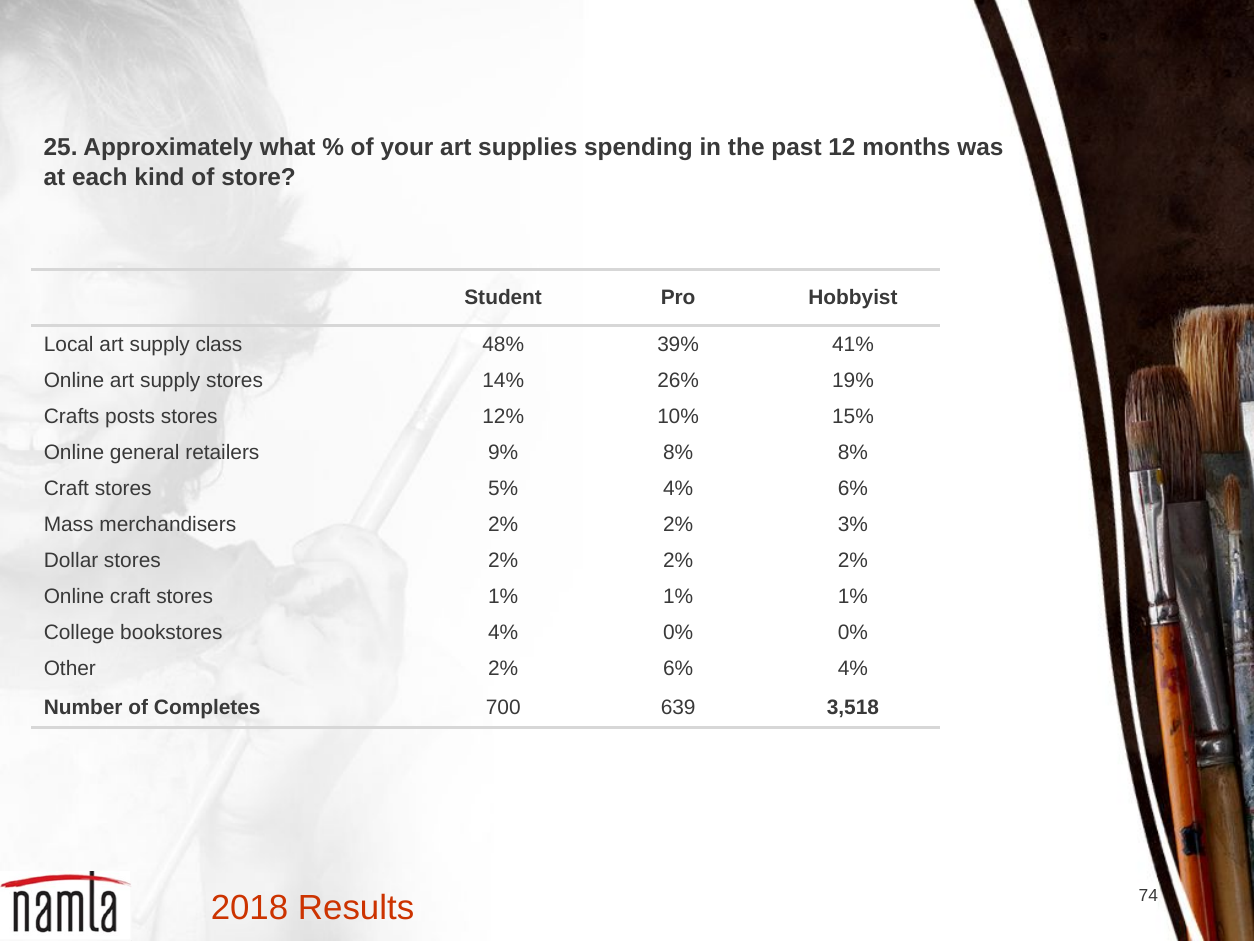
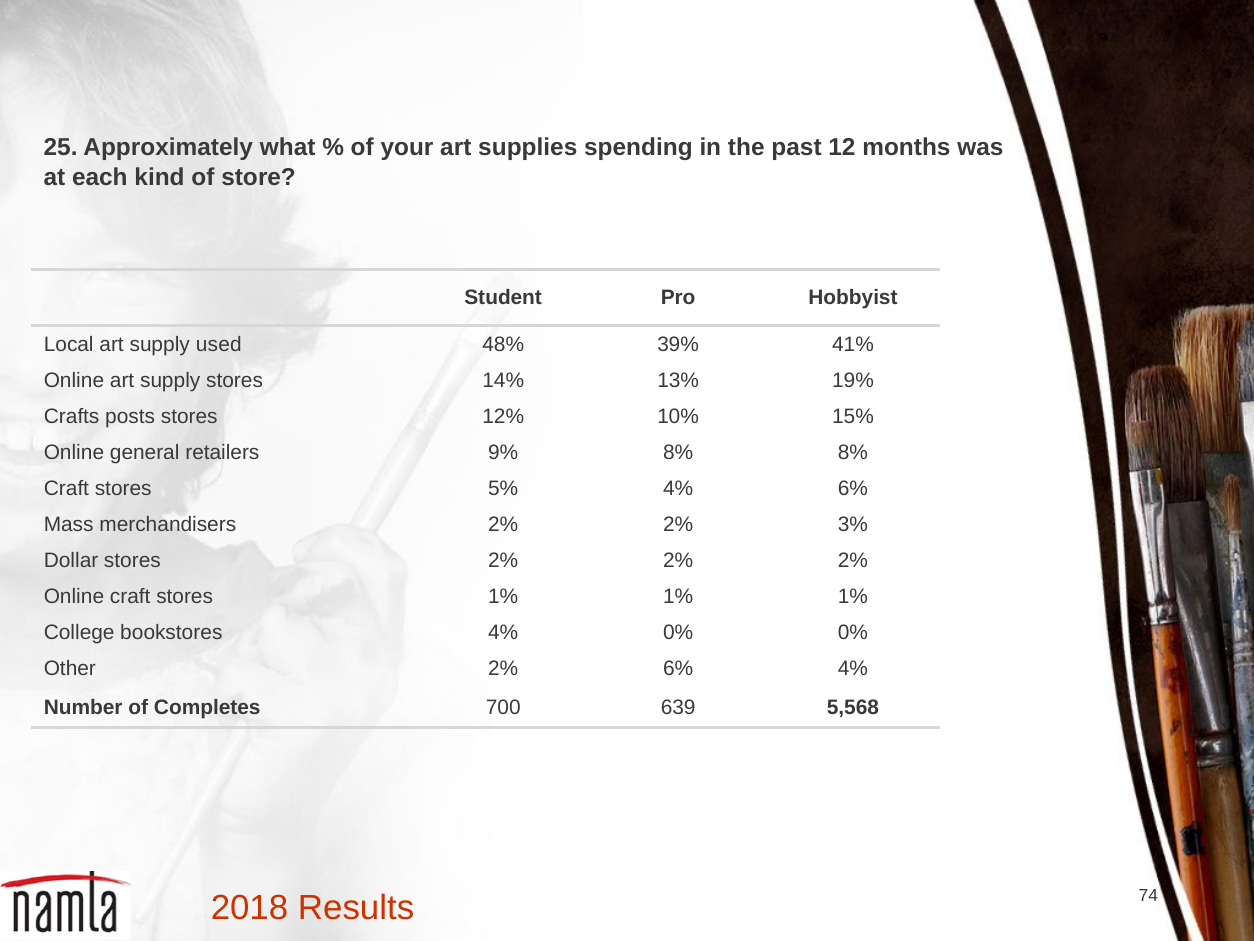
class: class -> used (219, 344)
26%: 26% -> 13% (678, 380)
3,518: 3,518 -> 5,568 (853, 707)
